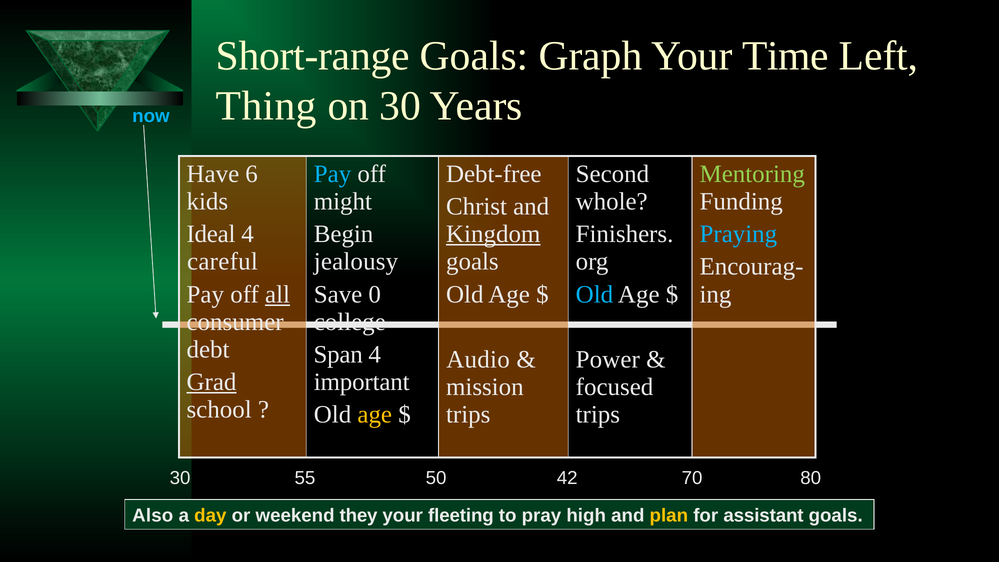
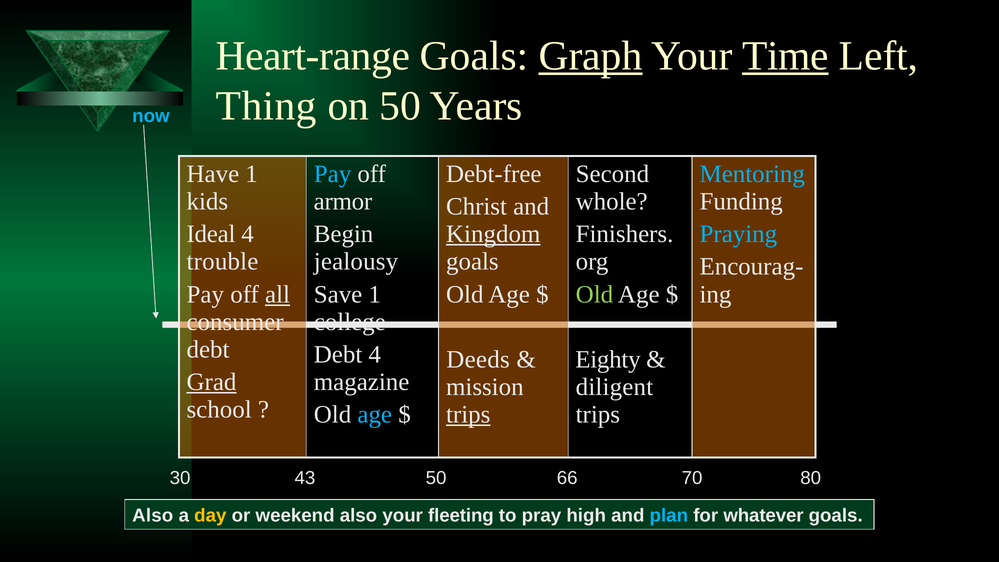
Short-range: Short-range -> Heart-range (313, 56)
Graph underline: none -> present (591, 56)
Time underline: none -> present (785, 56)
on 30: 30 -> 50 (400, 106)
Have 6: 6 -> 1 (252, 174)
Mentoring colour: light green -> light blue (752, 174)
might: might -> armor (343, 201)
careful: careful -> trouble (223, 262)
Save 0: 0 -> 1 (375, 294)
Old colour: light blue -> light green (594, 294)
Span: Span -> Debt (338, 354)
Audio: Audio -> Deeds (478, 359)
Power: Power -> Eighty (608, 359)
important: important -> magazine (362, 382)
focused: focused -> diligent (614, 387)
age colour: yellow -> light blue (375, 415)
trips underline: none -> present (468, 415)
55: 55 -> 43 (305, 478)
42: 42 -> 66 (567, 478)
weekend they: they -> also (358, 516)
plan colour: yellow -> light blue (669, 516)
assistant: assistant -> whatever (764, 516)
